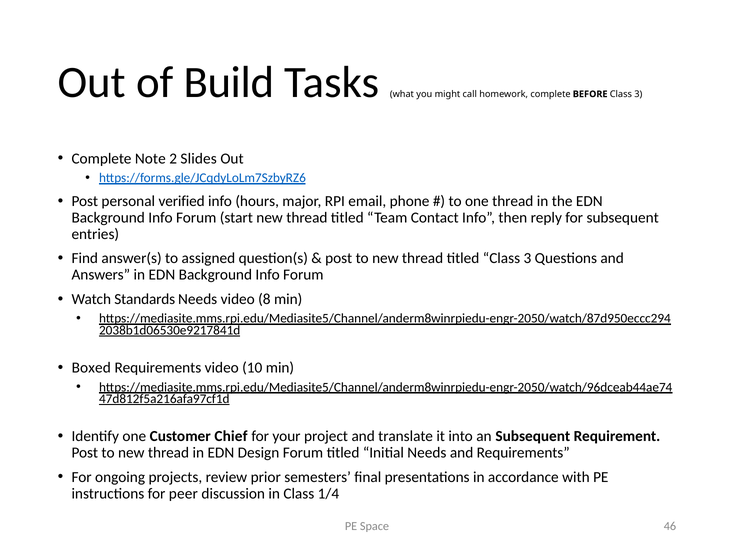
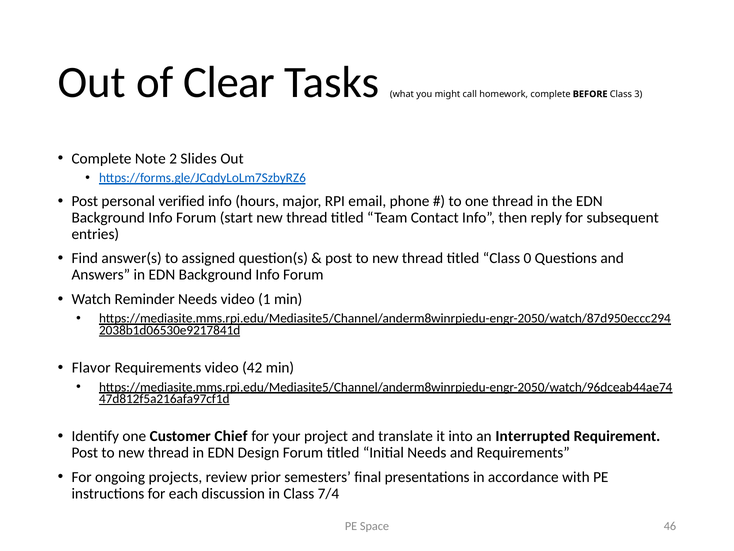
Build: Build -> Clear (229, 82)
titled Class 3: 3 -> 0 (527, 258)
Standards: Standards -> Reminder (145, 299)
8: 8 -> 1 (264, 299)
Boxed: Boxed -> Flavor (91, 367)
10: 10 -> 42 (252, 367)
an Subsequent: Subsequent -> Interrupted (533, 436)
peer: peer -> each (183, 493)
1/4: 1/4 -> 7/4 (328, 493)
